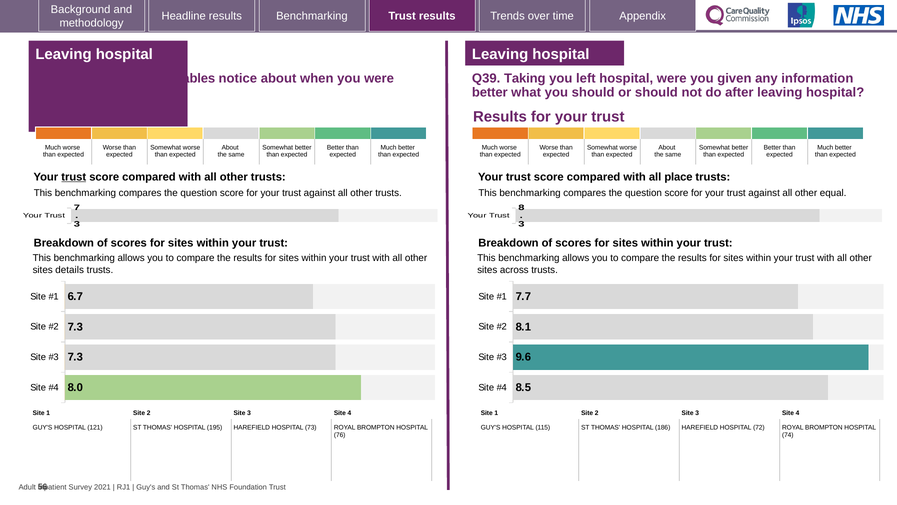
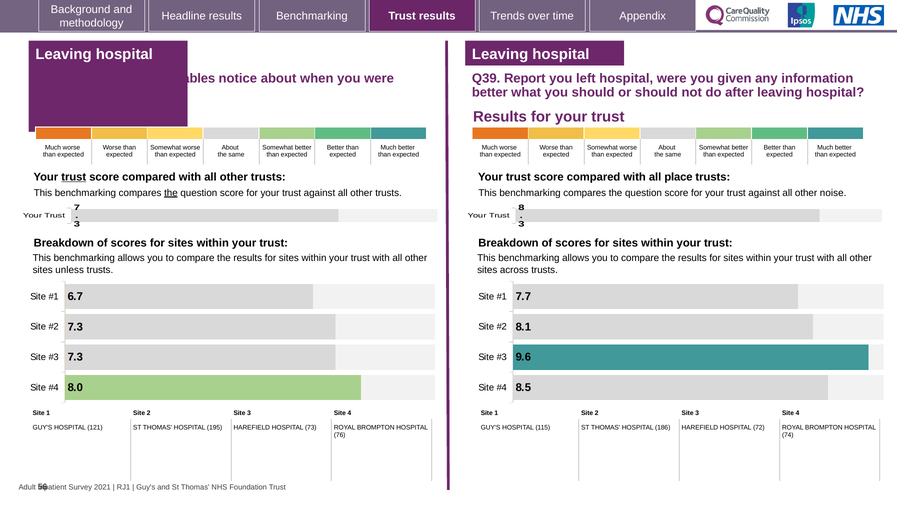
Taking: Taking -> Report (525, 78)
the underline: none -> present (171, 193)
equal: equal -> noise (833, 193)
details: details -> unless (70, 270)
